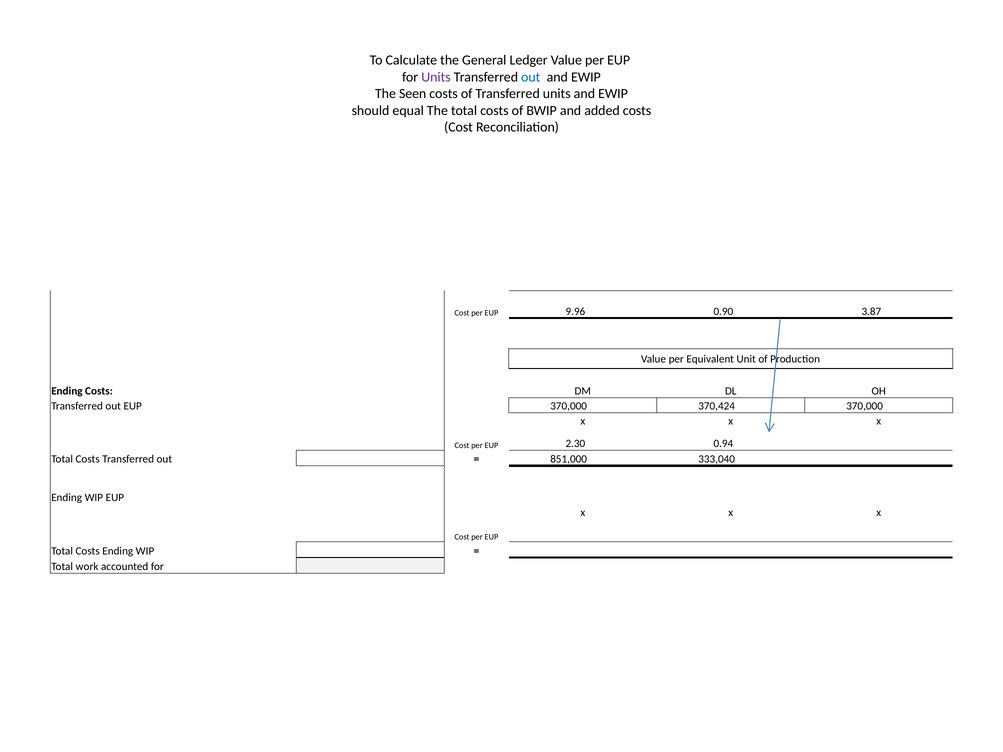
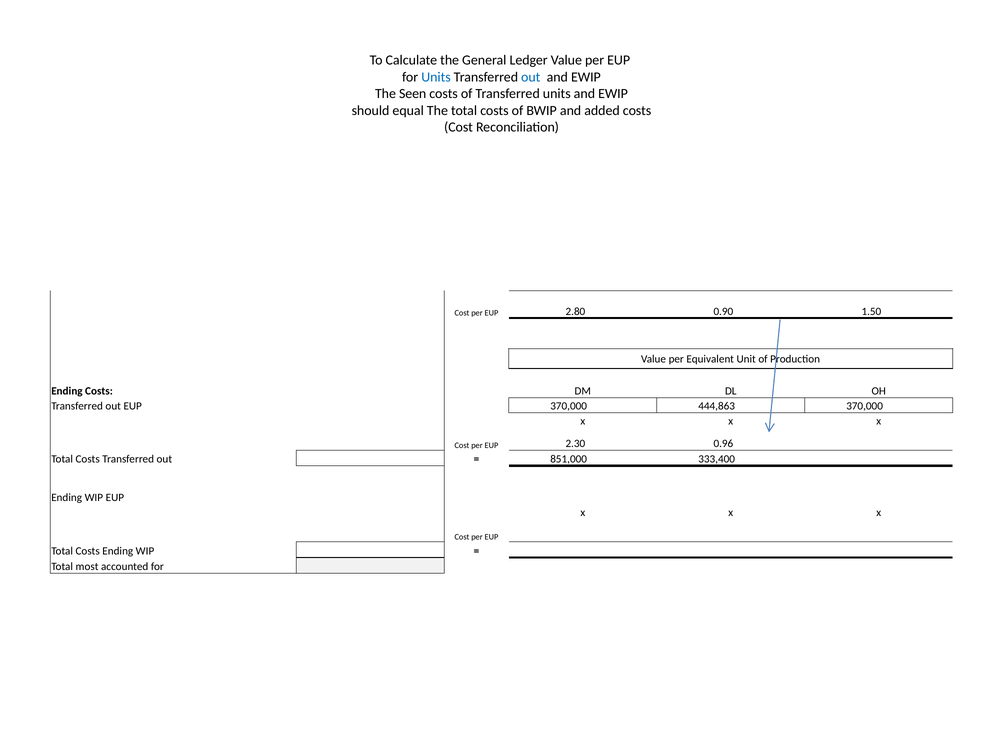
Units colour: purple -> blue (436, 77)
9.96: 9.96 -> 2.80 (575, 311)
3.87: 3.87 -> 1.50 (871, 311)
370,424: 370,424 -> 444,863 (717, 406)
0.94: 0.94 -> 0.96 (723, 444)
333,040: 333,040 -> 333,400 (717, 459)
work: work -> most (87, 567)
